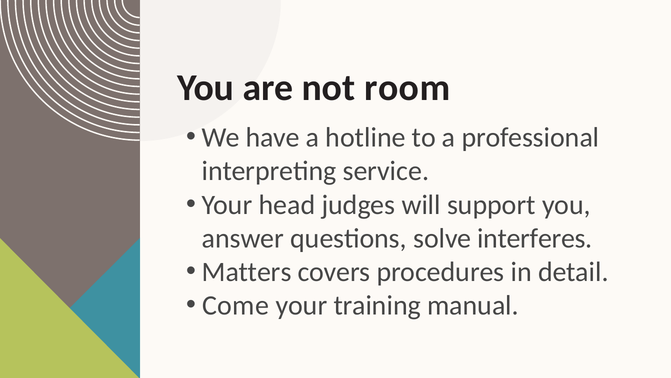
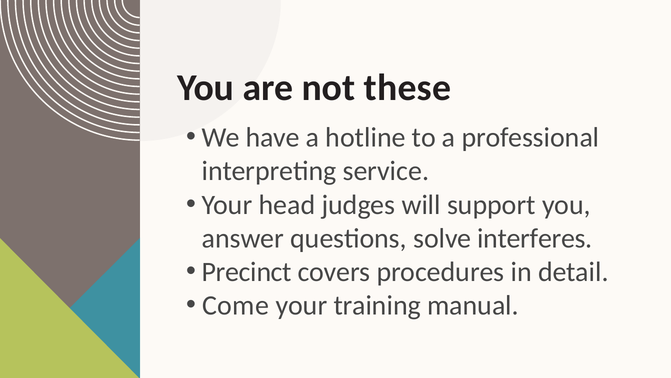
room: room -> these (407, 88)
Matters: Matters -> Precinct (247, 272)
